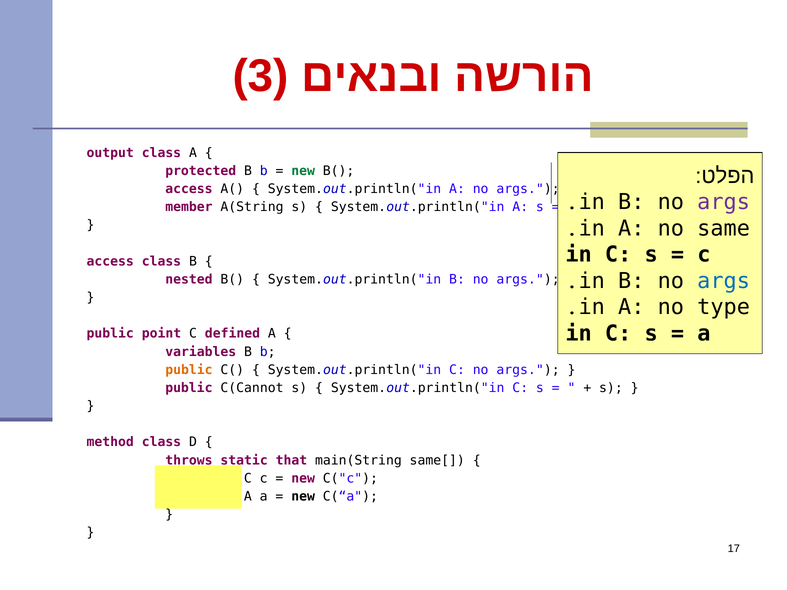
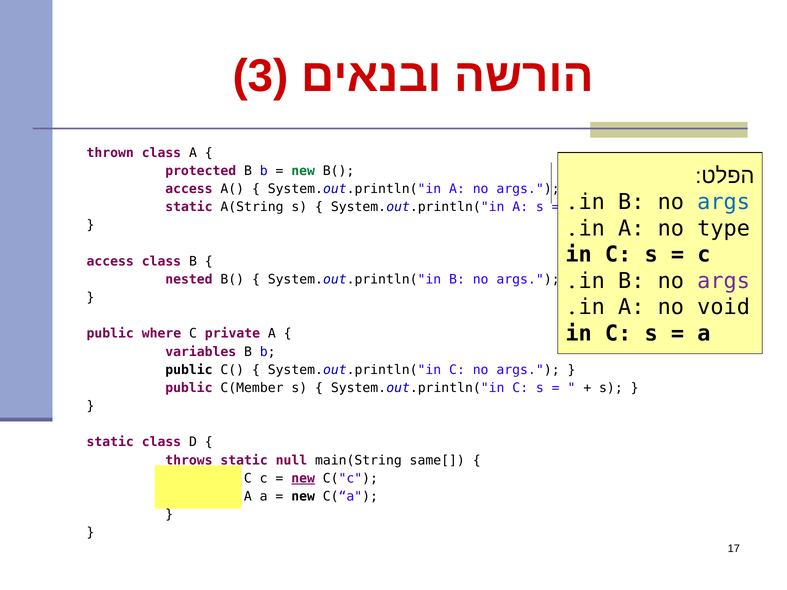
output: output -> thrown (110, 153)
args colour: purple -> blue (724, 202)
member: member -> static (189, 207)
same: same -> type (724, 229)
args colour: blue -> purple (724, 281)
type: type -> void (724, 307)
point: point -> where (161, 334)
defined: defined -> private (232, 334)
public colour: orange -> black (189, 370)
C(Cannot: C(Cannot -> C(Member (252, 388)
method: method -> static (110, 442)
that: that -> null (291, 460)
new underline: none -> present (303, 479)
